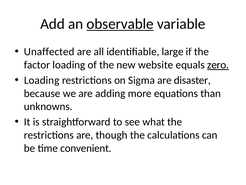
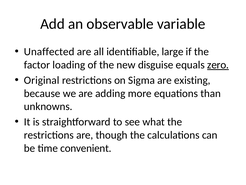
observable underline: present -> none (120, 24)
website: website -> disguise (156, 65)
Loading: Loading -> Original (42, 80)
disaster: disaster -> existing (192, 80)
